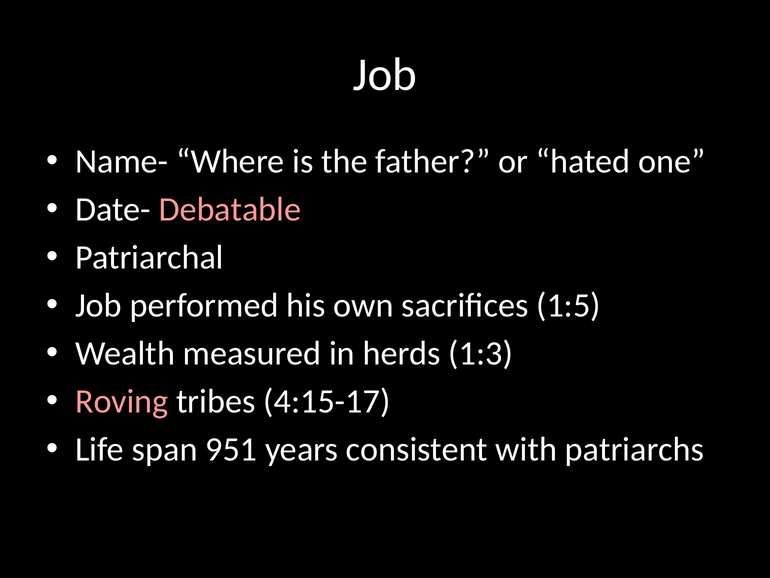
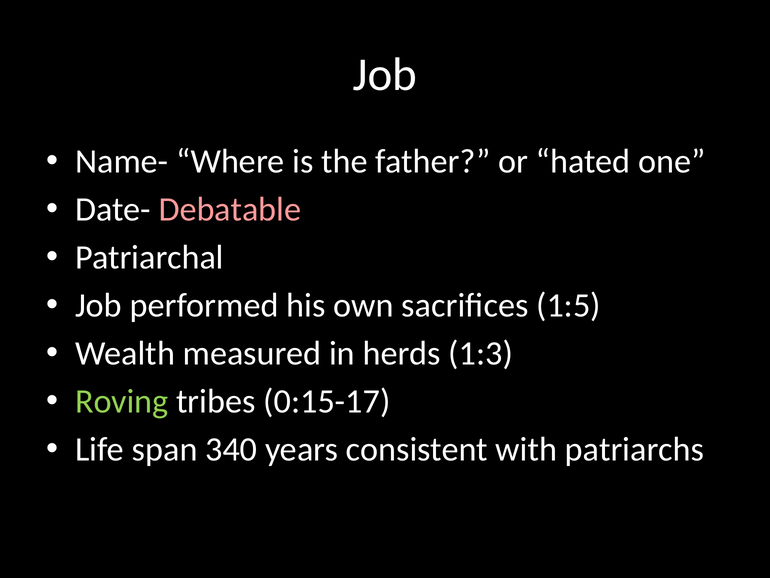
Roving colour: pink -> light green (122, 401)
4:15-17: 4:15-17 -> 0:15-17 (327, 401)
951: 951 -> 340 (231, 449)
